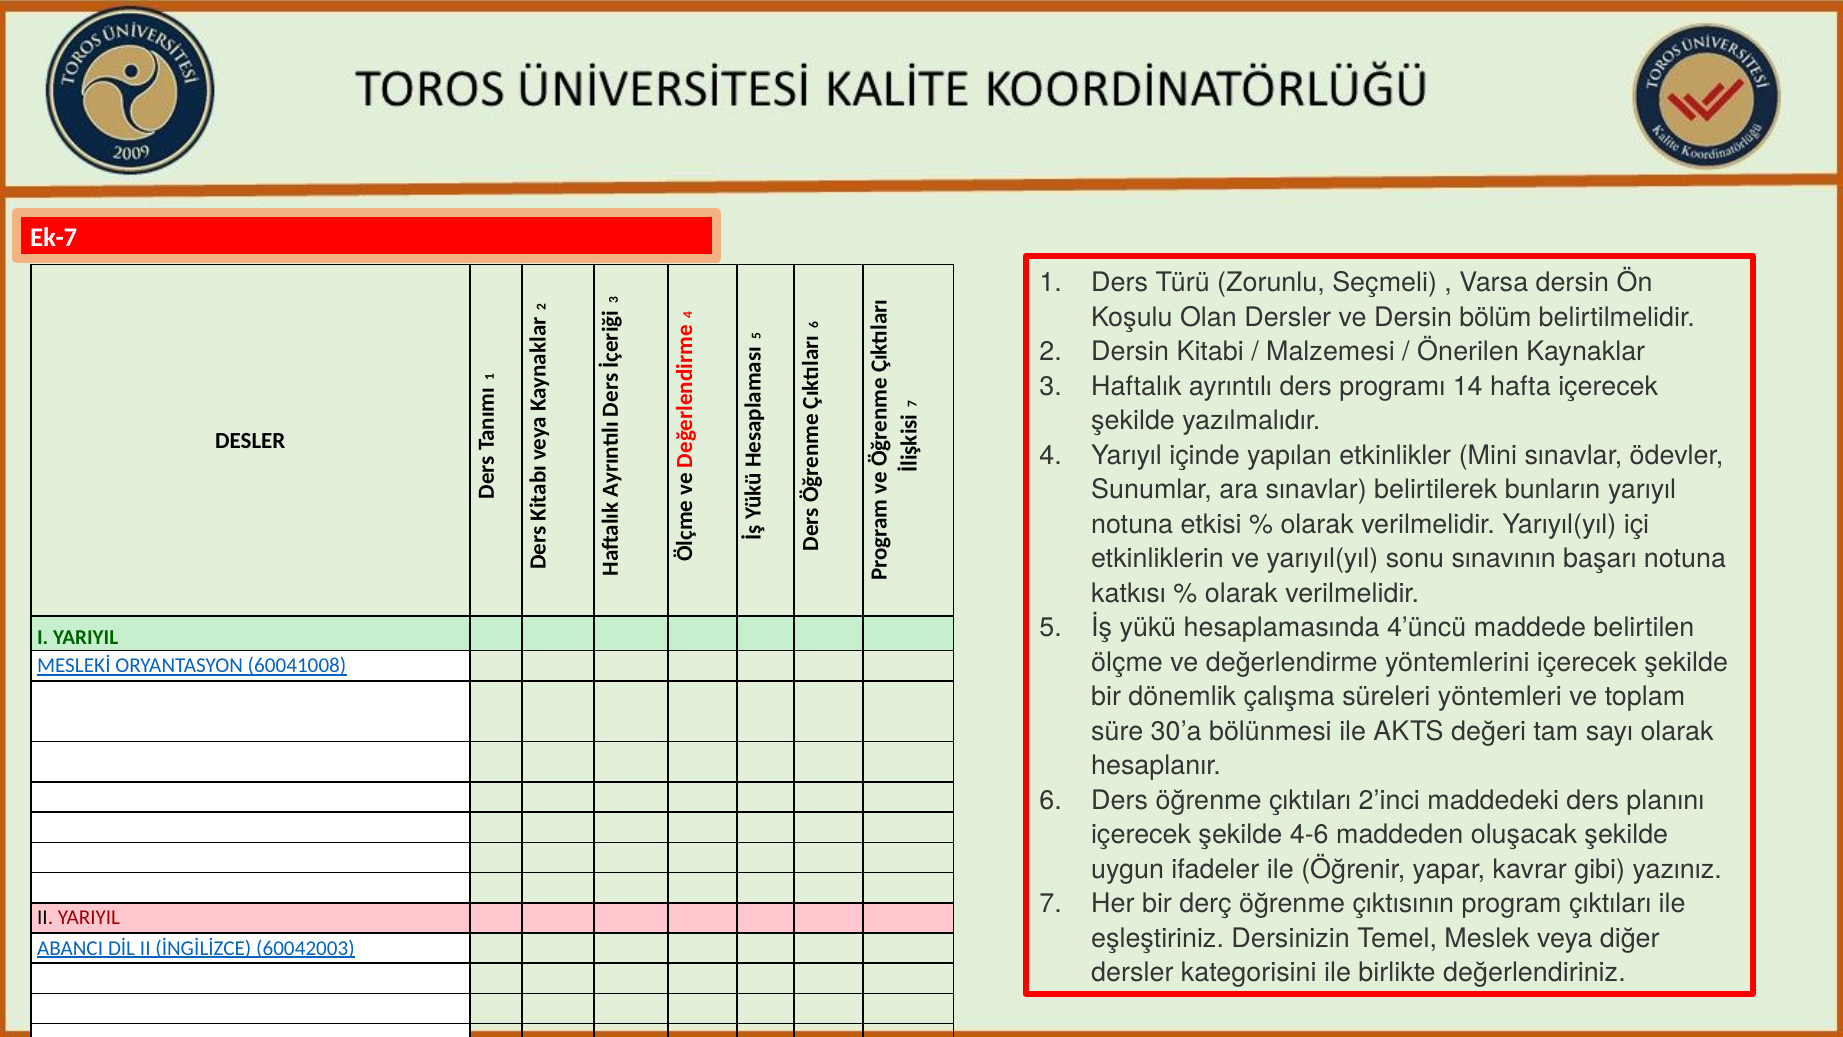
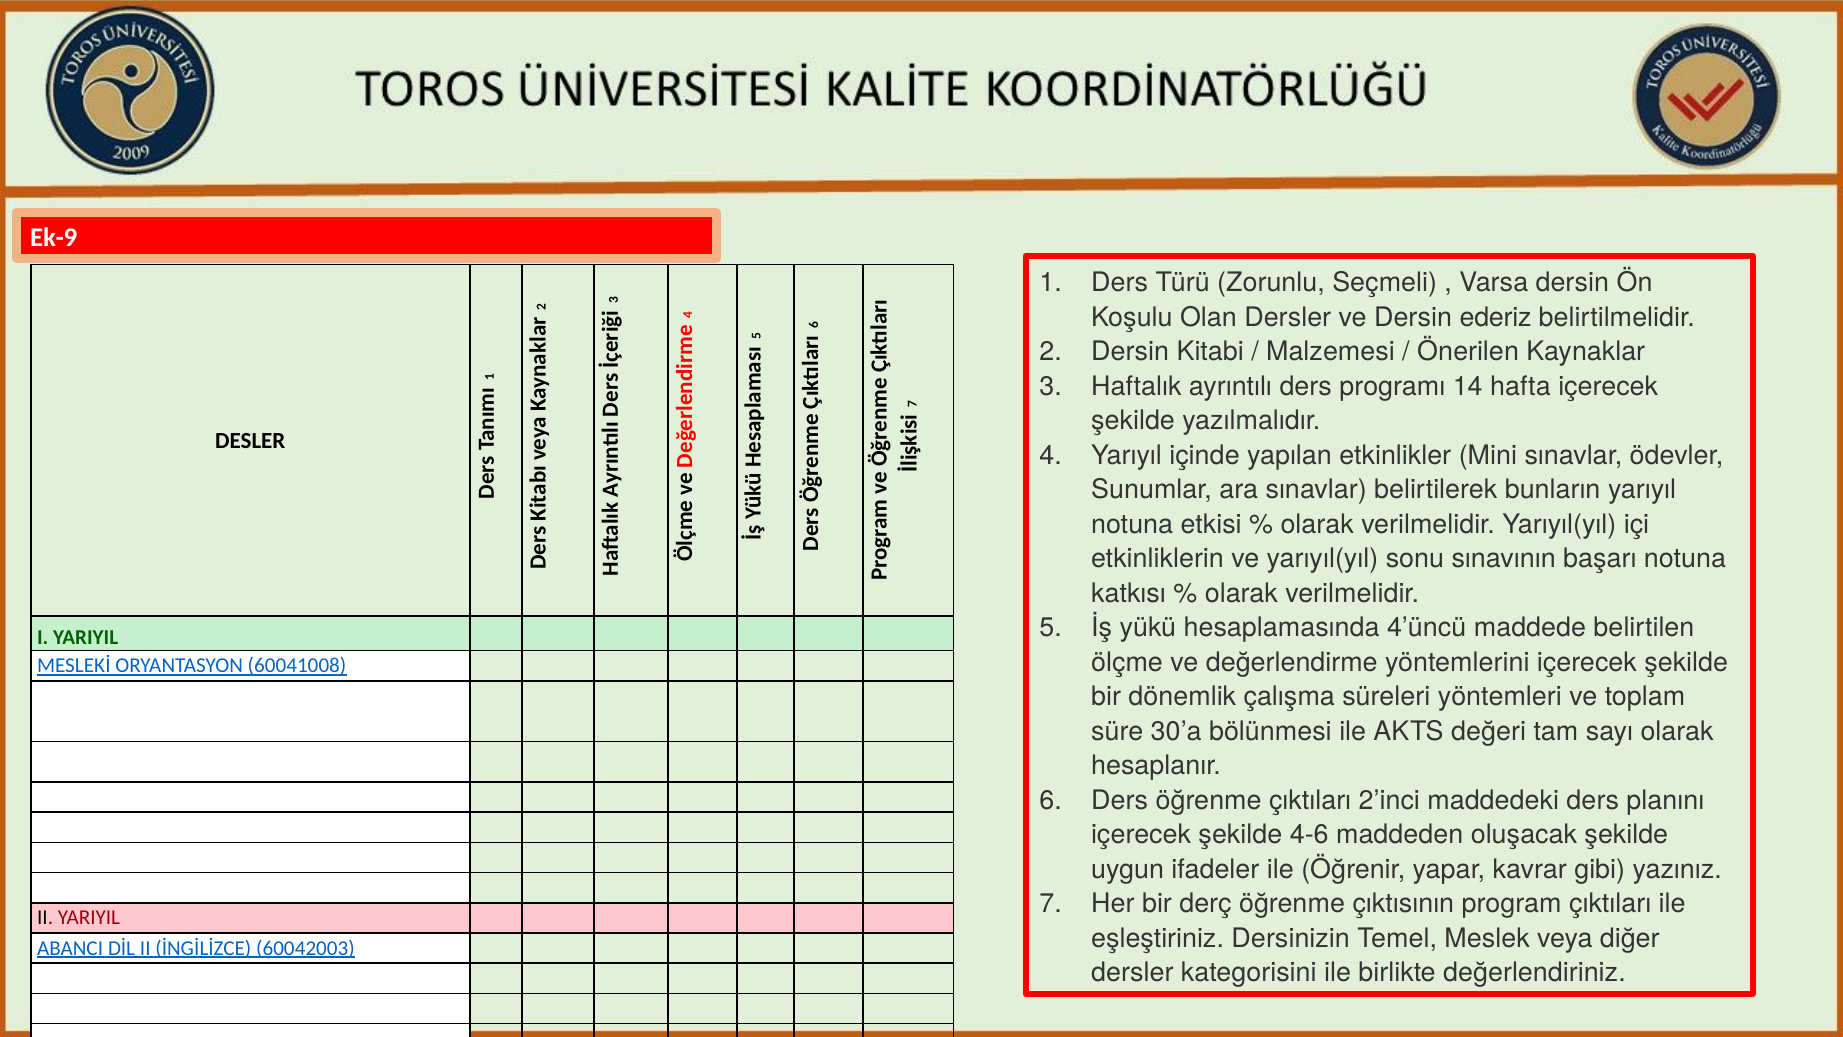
Ek-7: Ek-7 -> Ek-9 (54, 237)
bölüm: bölüm -> ederiz (1496, 317)
